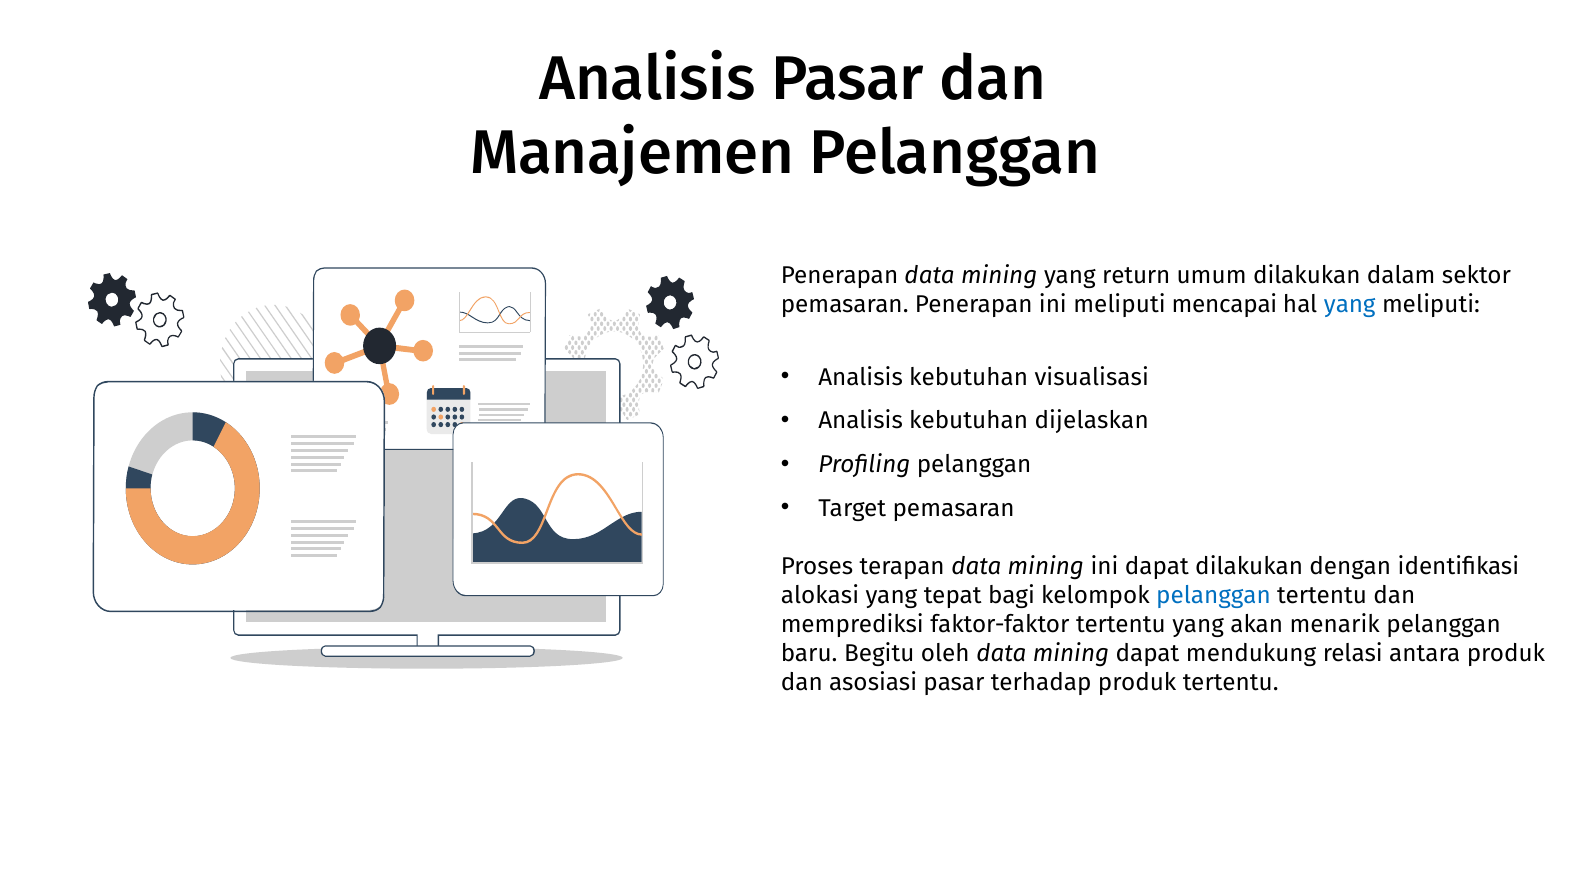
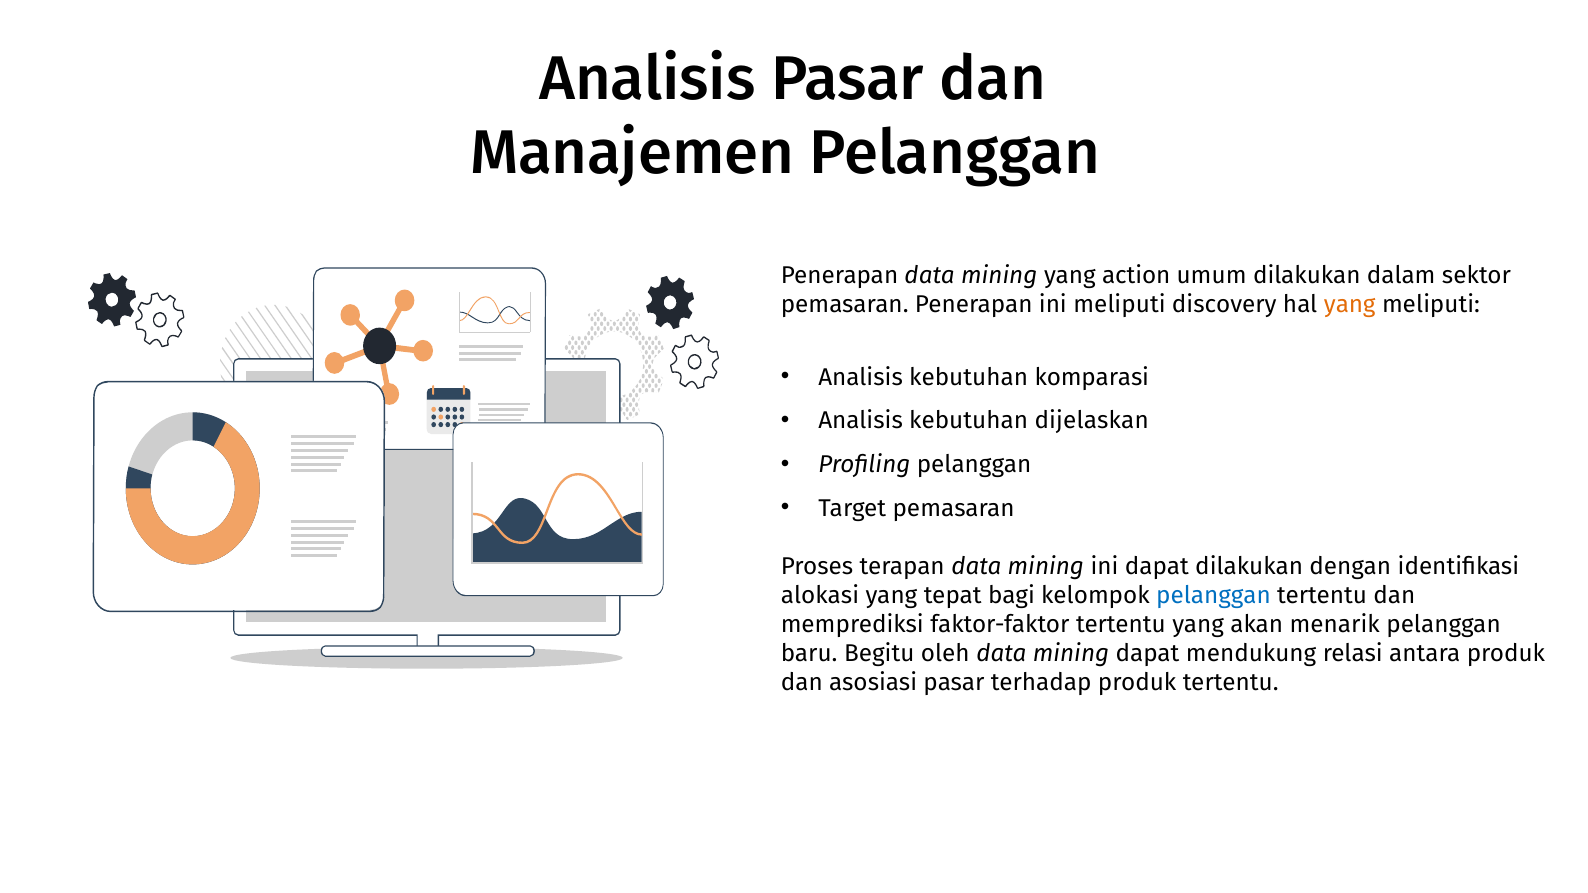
return: return -> action (1136, 275)
mencapai: mencapai -> discovery (1224, 304)
yang colour: blue -> orange (1350, 304)
visualisasi: visualisasi -> komparasi (1092, 377)
